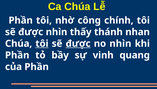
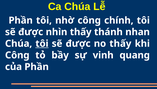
được underline: present -> none (78, 43)
no nhìn: nhìn -> thấy (120, 43)
Phần: Phần -> Công (17, 55)
